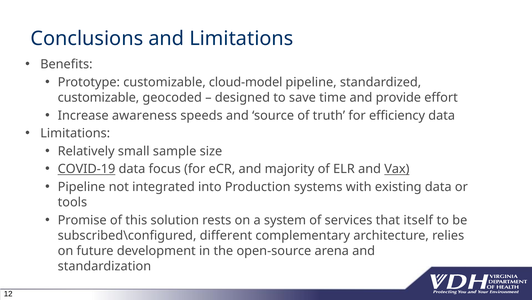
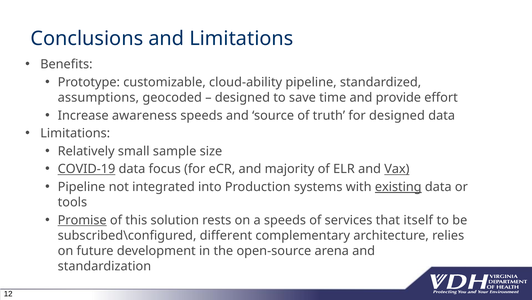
cloud-model: cloud-model -> cloud-ability (246, 82)
customizable: customizable -> assumptions (98, 97)
for efficiency: efficiency -> designed (397, 115)
existing underline: none -> present (398, 186)
Promise underline: none -> present (82, 220)
a system: system -> speeds (285, 220)
